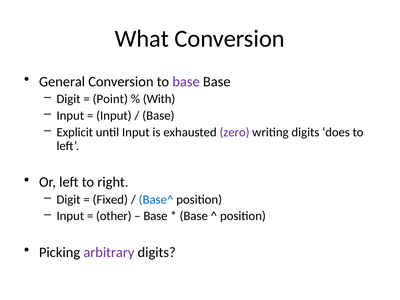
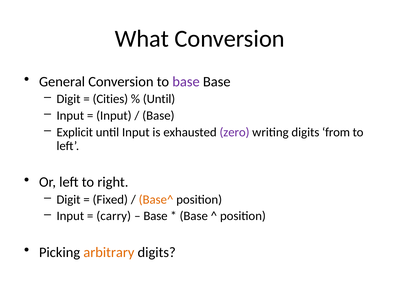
Point: Point -> Cities (110, 99)
With: With -> Until (159, 99)
does: does -> from (336, 132)
Base^ colour: blue -> orange (156, 199)
other: other -> carry (114, 216)
arbitrary colour: purple -> orange (109, 252)
